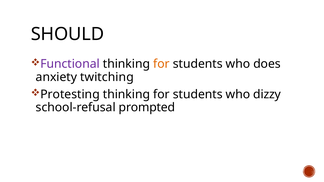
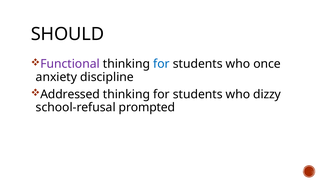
for colour: orange -> blue (161, 64)
does: does -> once (267, 64)
twitching: twitching -> discipline (107, 77)
Protesting: Protesting -> Addressed (70, 94)
